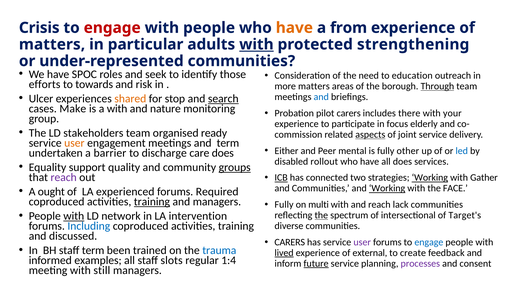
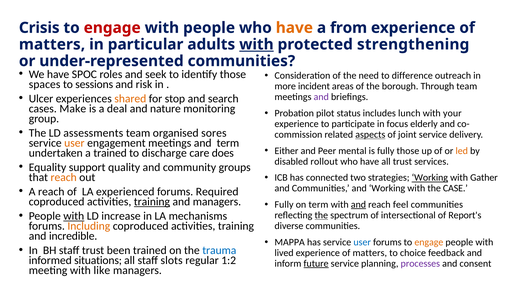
education: education -> difference (412, 76)
efforts: efforts -> spaces (45, 84)
towards: towards -> sessions (94, 84)
more matters: matters -> incident (314, 86)
Through underline: present -> none (437, 86)
search underline: present -> none (223, 99)
and colour: blue -> purple (321, 97)
a with: with -> deal (117, 109)
pilot carers: carers -> status (349, 113)
there: there -> lunch (409, 113)
stakeholders: stakeholders -> assessments (93, 133)
ready: ready -> sores (214, 133)
fully other: other -> those (408, 151)
led colour: blue -> orange (462, 151)
a barrier: barrier -> trained (110, 153)
all does: does -> trust (402, 161)
groups underline: present -> none (235, 167)
ICB underline: present -> none (281, 178)
reach colour: purple -> orange (64, 177)
Working underline: present -> none (387, 188)
FACE: FACE -> CASE (455, 188)
A ought: ought -> reach (51, 192)
on multi: multi -> term (318, 205)
and underline: none -> present (358, 205)
lack: lack -> feel (401, 205)
network: network -> increase (121, 216)
intervention: intervention -> mechanisms (198, 216)
Target's: Target's -> Report's (465, 215)
Including colour: blue -> orange (89, 226)
discussed: discussed -> incredible (73, 236)
CARERS: CARERS -> MAPPA (290, 242)
user colour: purple -> blue (362, 242)
engage colour: blue -> orange (429, 242)
staff term: term -> trust (93, 250)
lived underline: present -> none (284, 253)
external: external -> matters (370, 253)
create: create -> choice (413, 253)
examples: examples -> situations (98, 260)
1:4: 1:4 -> 1:2 (229, 260)
still: still -> like (102, 270)
